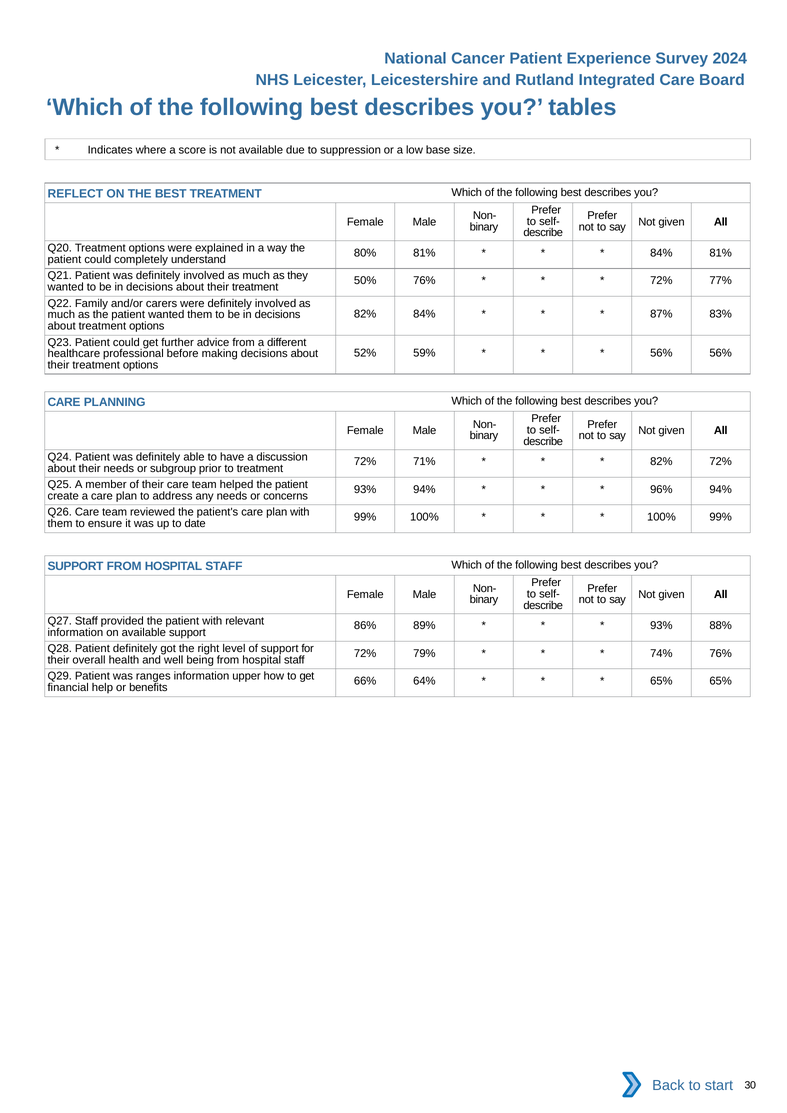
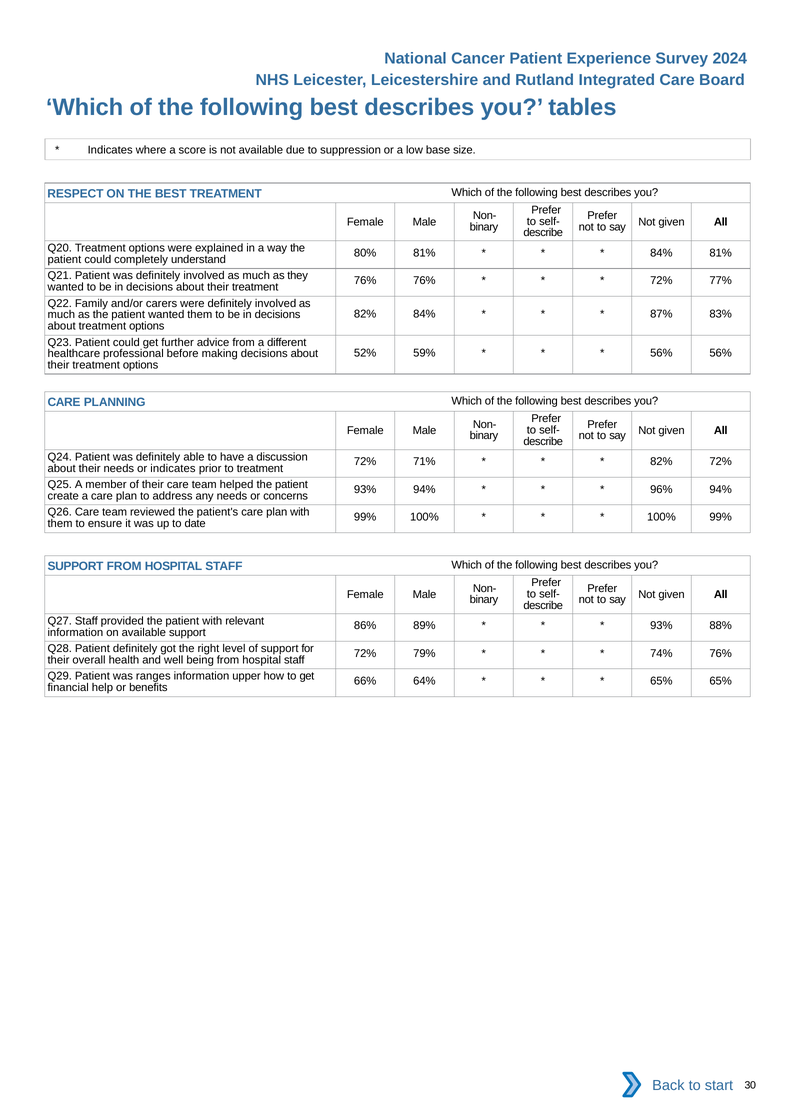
REFLECT: REFLECT -> RESPECT (75, 194)
50%: 50% -> 76% (365, 281)
or subgroup: subgroup -> indicates (173, 469)
